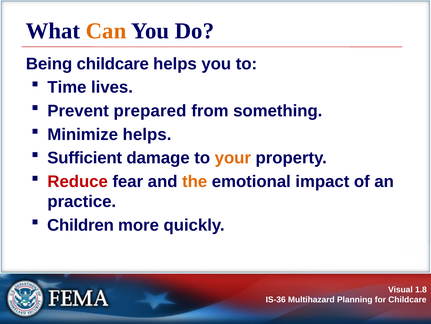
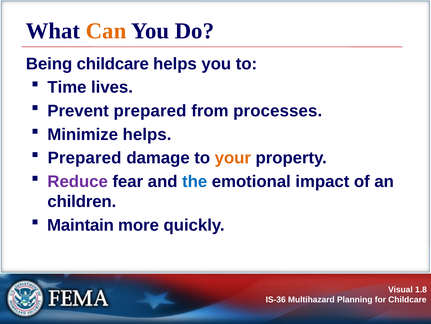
something: something -> processes (278, 111)
Sufficient: Sufficient -> Prepared (85, 158)
Reduce colour: red -> purple (78, 181)
the colour: orange -> blue (195, 181)
practice: practice -> children (82, 201)
Children: Children -> Maintain (80, 225)
